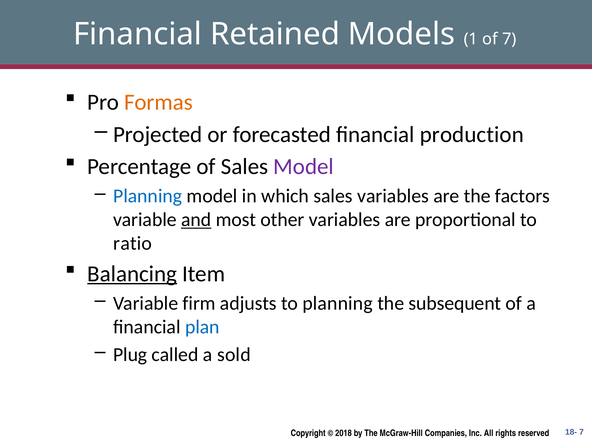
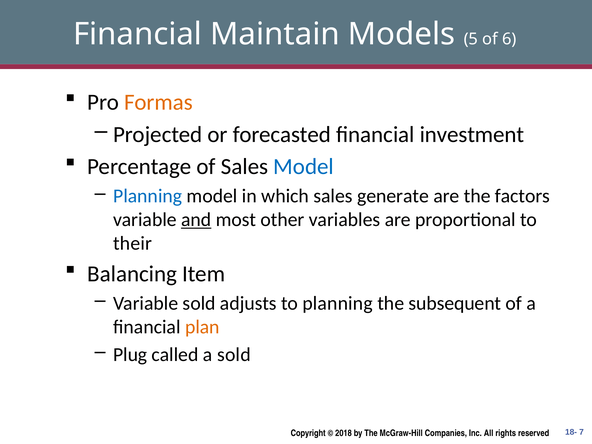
Retained: Retained -> Maintain (275, 34)
1: 1 -> 5 (471, 39)
of 7: 7 -> 6 (509, 39)
production: production -> investment (472, 134)
Model colour: purple -> blue (304, 167)
sales variables: variables -> generate (393, 196)
ratio: ratio -> their (133, 243)
Balancing underline: present -> none (132, 274)
Variable firm: firm -> sold (199, 303)
plan colour: blue -> orange (202, 327)
